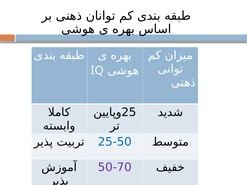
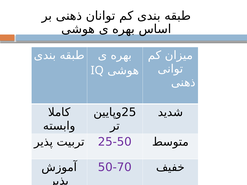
25-50 colour: blue -> purple (115, 142)
